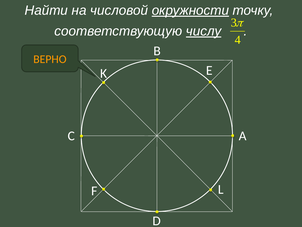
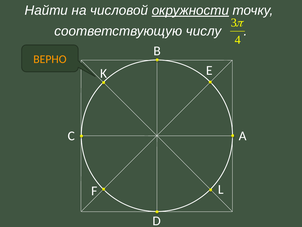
числу underline: present -> none (204, 31)
